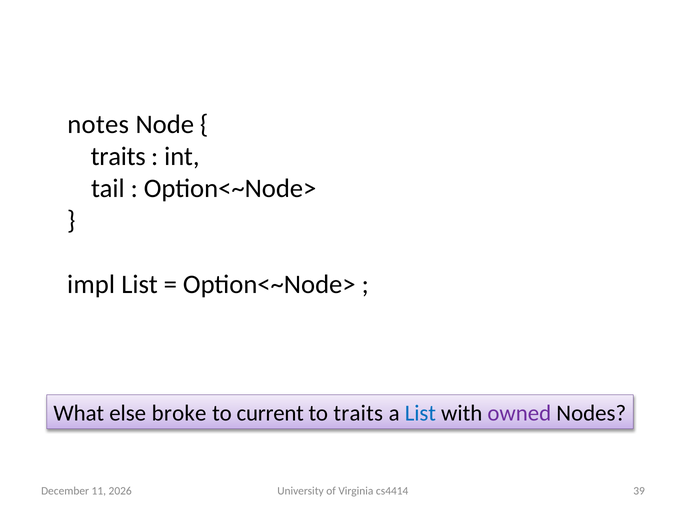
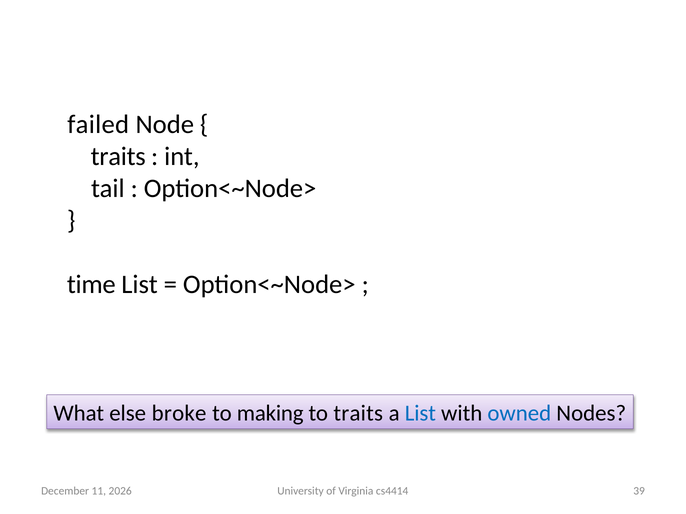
notes: notes -> failed (98, 125)
impl: impl -> time (91, 285)
current: current -> making (270, 414)
owned colour: purple -> blue (519, 414)
